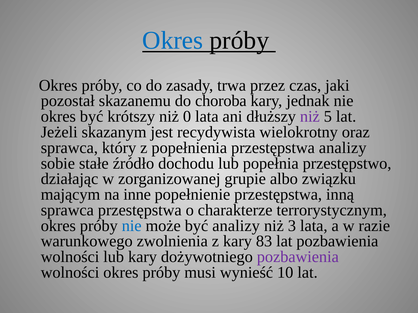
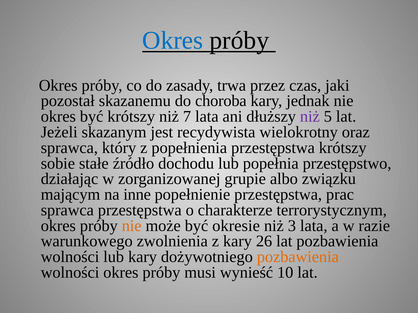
0: 0 -> 7 (187, 117)
przestępstwa analizy: analizy -> krótszy (343, 148)
inną: inną -> prac (340, 195)
nie colour: blue -> orange (132, 226)
być analizy: analizy -> okresie (236, 226)
83: 83 -> 26 (264, 242)
pozbawienia colour: purple -> orange (298, 257)
